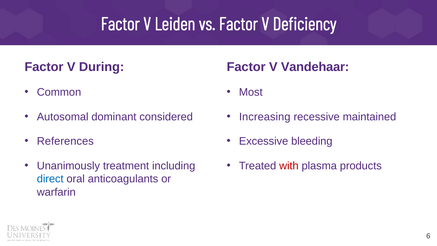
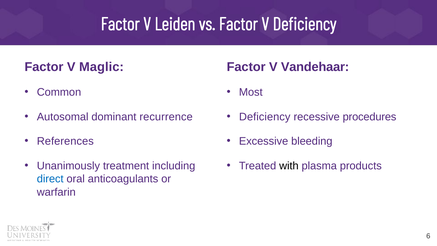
During: During -> Maglic (101, 67)
considered: considered -> recurrence (166, 117)
Increasing: Increasing -> Deficiency (265, 117)
maintained: maintained -> procedures (370, 117)
with colour: red -> black (289, 166)
